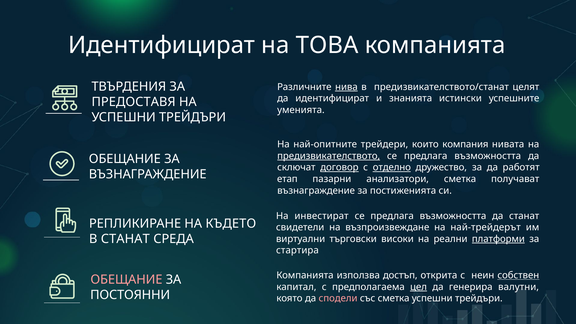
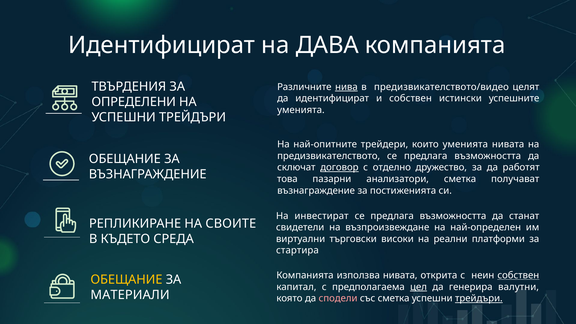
ТОВА: ТОВА -> ДАВА (327, 45)
предизвикателството/станат: предизвикателството/станат -> предизвикателството/видео (441, 87)
и знанията: знанията -> собствен (411, 98)
ПРЕДОСТАВЯ: ПРЕДОСТАВЯ -> ОПРЕДЕЛЕНИ (134, 102)
които компания: компания -> уменията (465, 144)
предизвикателството underline: present -> none (329, 156)
отделно underline: present -> none (392, 167)
етап: етап -> това (287, 179)
КЪДЕТО: КЪДЕТО -> СВОИТЕ (231, 223)
най-трейдерът: най-трейдерът -> най-определен (486, 227)
В СТАНАТ: СТАНАТ -> КЪДЕТО (125, 239)
платформи underline: present -> none (498, 239)
използва достъп: достъп -> нивата (400, 275)
ОБЕЩАНИЕ colour: pink -> yellow (126, 279)
ПОСТОЯННИ: ПОСТОЯННИ -> МАТЕРИАЛИ (130, 295)
трейдъри underline: none -> present (479, 298)
